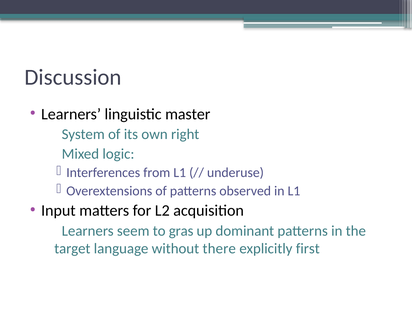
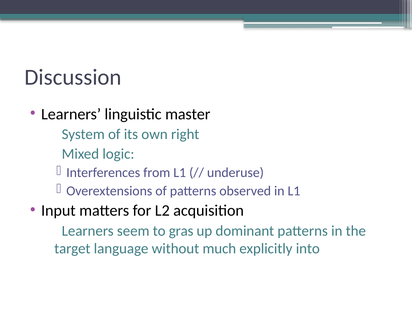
there: there -> much (219, 249)
first: first -> into (308, 249)
